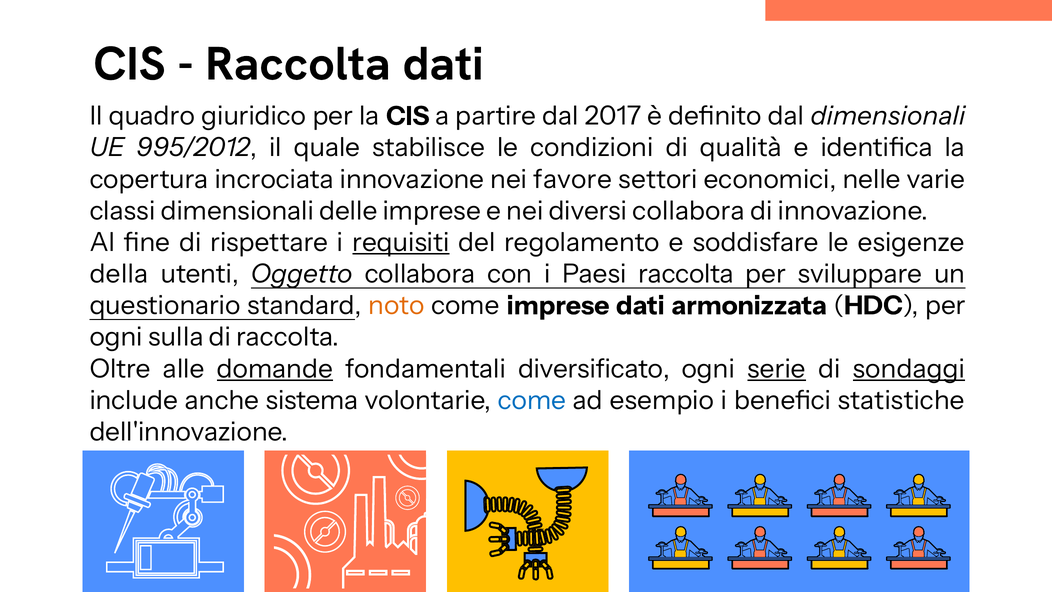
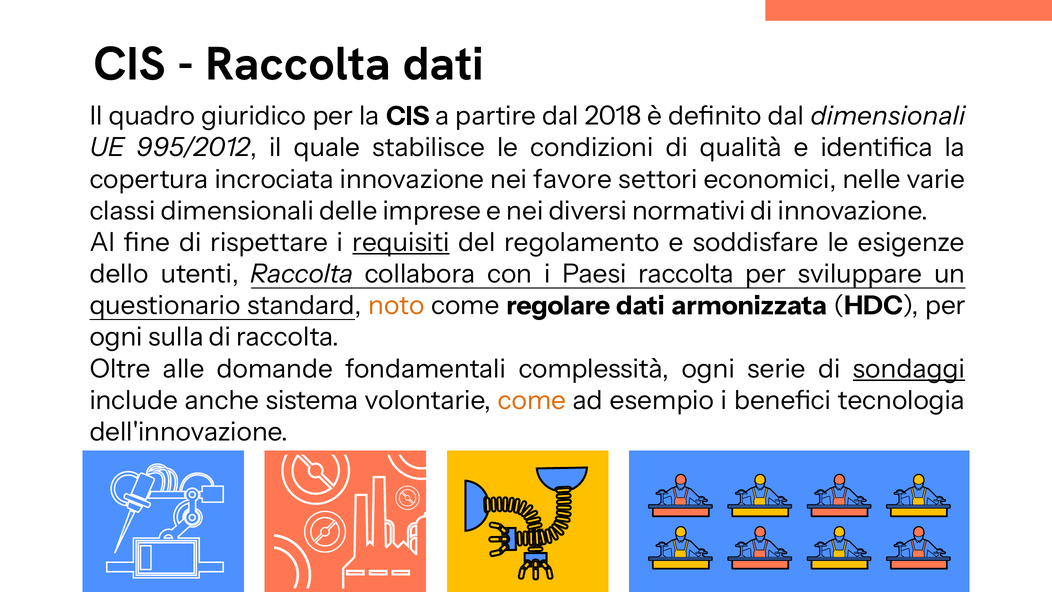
2017: 2017 -> 2018 (613, 116)
diversi collabora: collabora -> normativi (689, 211)
della: della -> dello (119, 274)
utenti Oggetto: Oggetto -> Raccolta (302, 274)
come imprese: imprese -> regolare (558, 306)
domande underline: present -> none (275, 369)
diversificato: diversificato -> complessità (594, 369)
serie underline: present -> none (777, 369)
come colour: blue -> orange (532, 400)
statistiche: statistiche -> tecnologia (901, 400)
